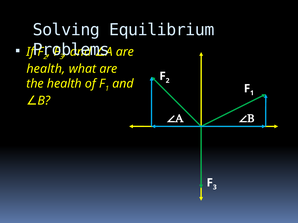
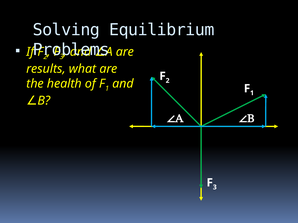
health: health -> results (46, 69)
